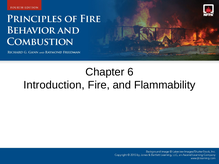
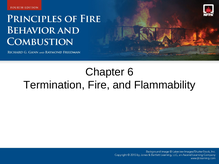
Introduction: Introduction -> Termination (54, 85)
